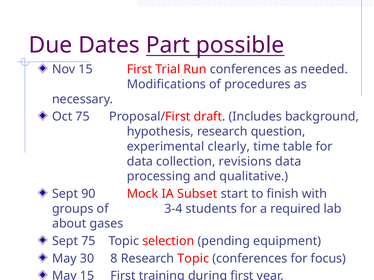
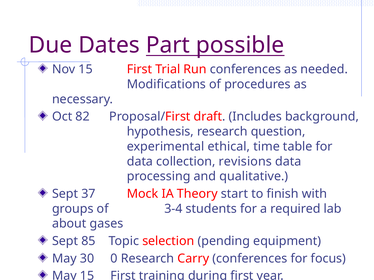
Oct 75: 75 -> 82 (83, 117)
clearly: clearly -> ethical (229, 147)
90: 90 -> 37 (88, 194)
Subset: Subset -> Theory (197, 194)
Sept 75: 75 -> 85 (88, 241)
8: 8 -> 0 (114, 259)
Research Topic: Topic -> Carry (193, 259)
